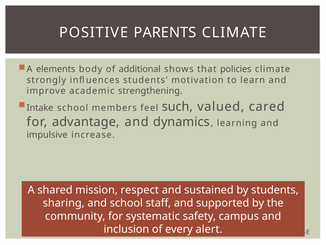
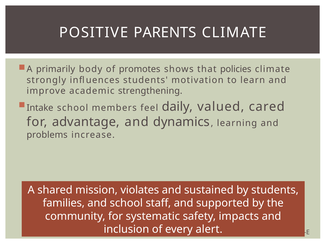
elements: elements -> primarily (56, 69)
additional: additional -> promotes (140, 69)
such: such -> daily (177, 107)
impulsive: impulsive -> problems (47, 135)
respect: respect -> violates (140, 190)
sharing: sharing -> families (64, 203)
campus: campus -> impacts (239, 216)
